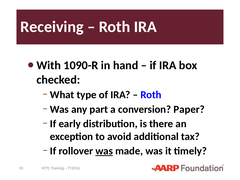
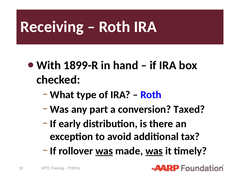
1090-R: 1090-R -> 1899-R (81, 65)
Paper: Paper -> Taxed (189, 109)
was underline: none -> present (154, 151)
